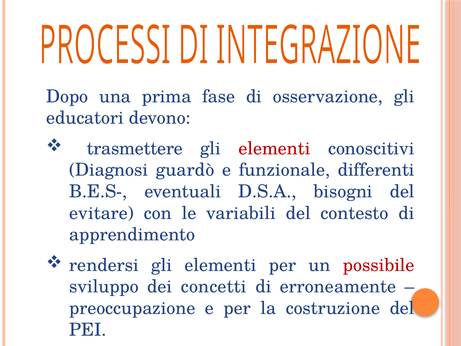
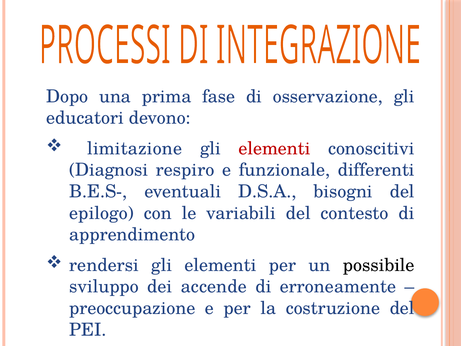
trasmettere: trasmettere -> limitazione (135, 148)
guardò: guardò -> respiro (185, 170)
evitare: evitare -> epilogo (102, 213)
possibile colour: red -> black (379, 265)
concetti: concetti -> accende (214, 287)
